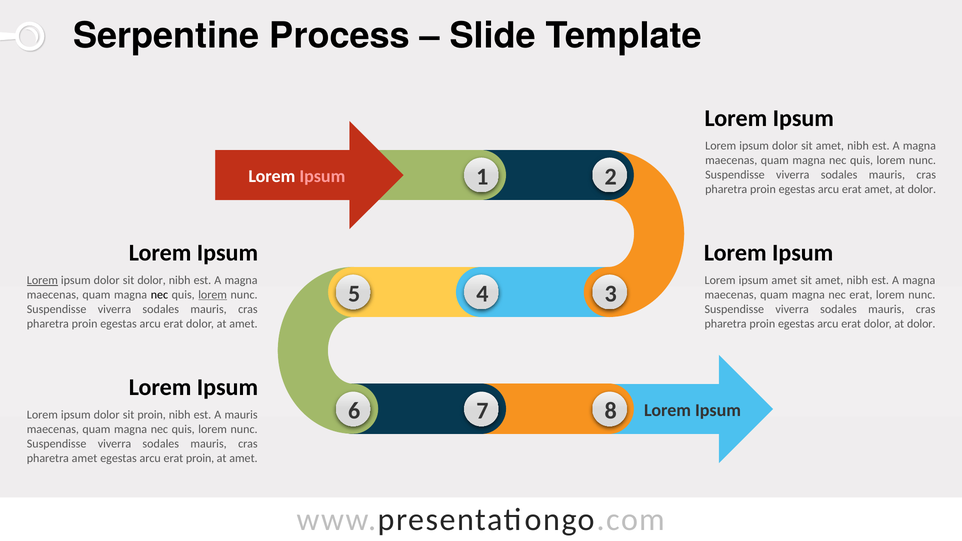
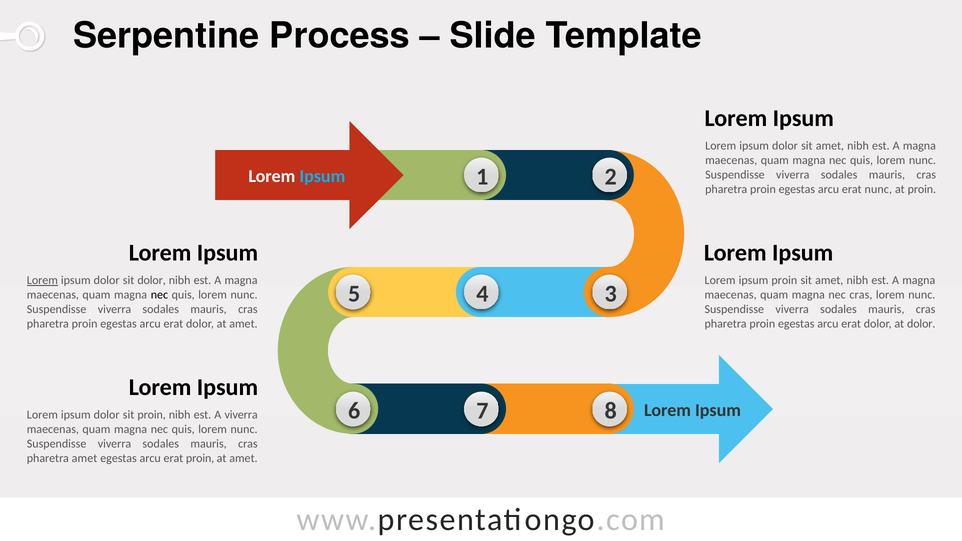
Ipsum colour: pink -> light blue (322, 176)
erat amet: amet -> nunc (878, 189)
dolor: dolor -> proin (922, 189)
ipsum amet: amet -> proin (784, 280)
lorem underline: present -> none (213, 295)
nec erat: erat -> cras (861, 295)
A mauris: mauris -> viverra (241, 415)
